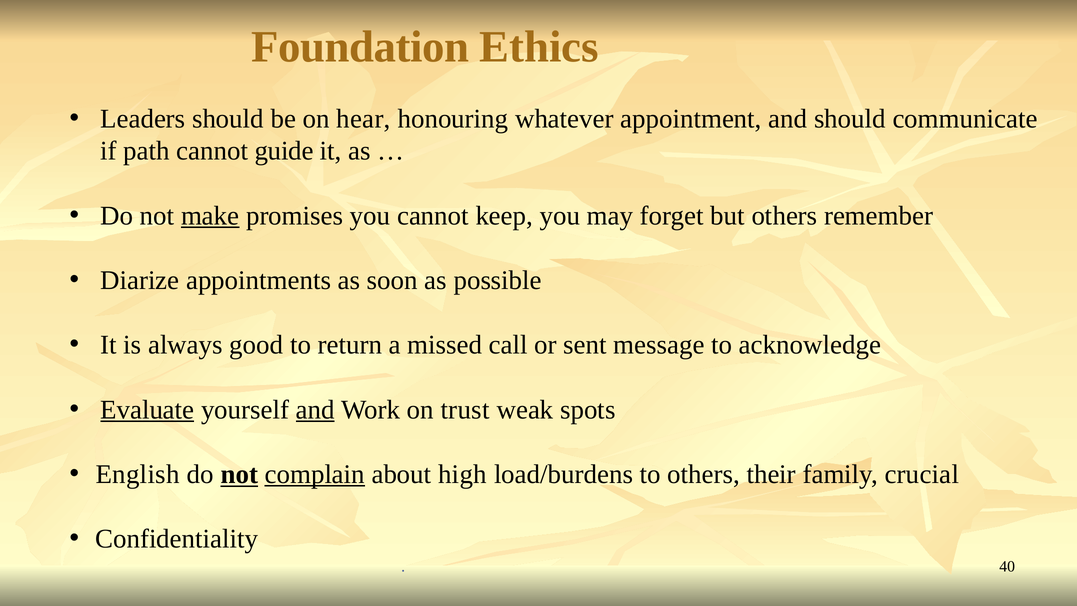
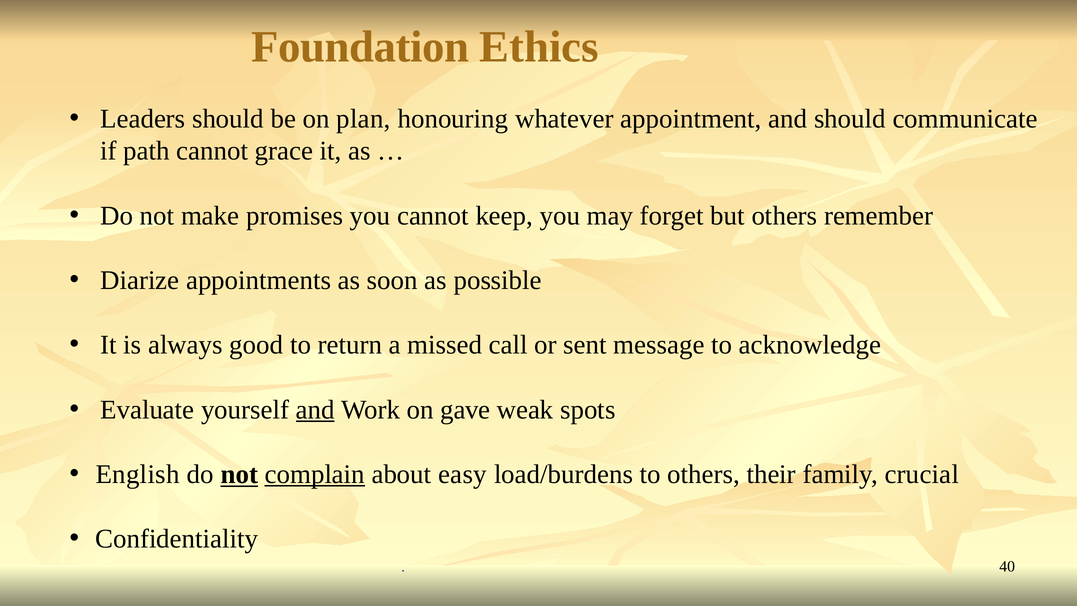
hear: hear -> plan (364, 119)
guide: guide -> grace (284, 151)
make underline: present -> none (210, 216)
Evaluate underline: present -> none (147, 409)
trust: trust -> gave (465, 409)
high: high -> easy (463, 474)
